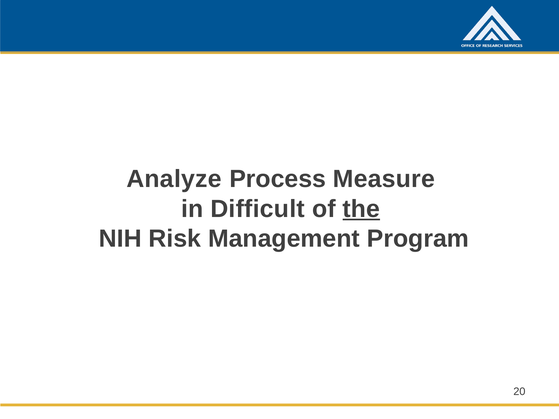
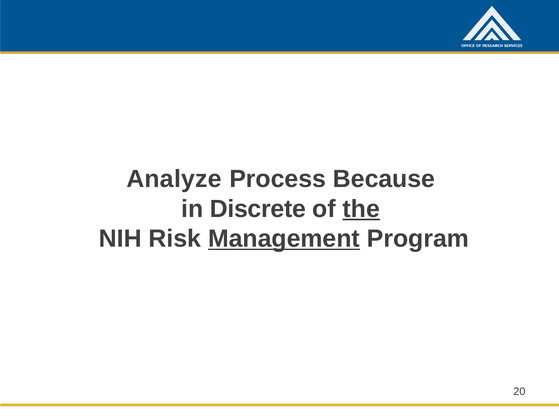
Measure: Measure -> Because (384, 179)
Difficult: Difficult -> Discrete (258, 209)
Management underline: none -> present (284, 239)
